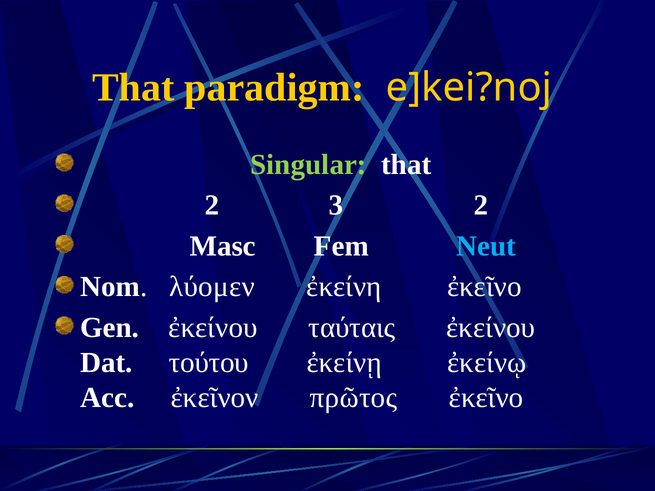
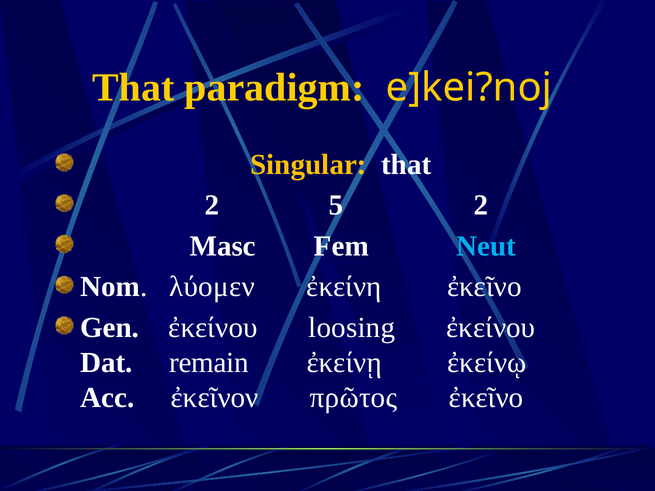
Singular colour: light green -> yellow (308, 165)
3: 3 -> 5 (336, 205)
ταύταις: ταύταις -> loosing (352, 328)
τούτου: τούτου -> remain (209, 363)
